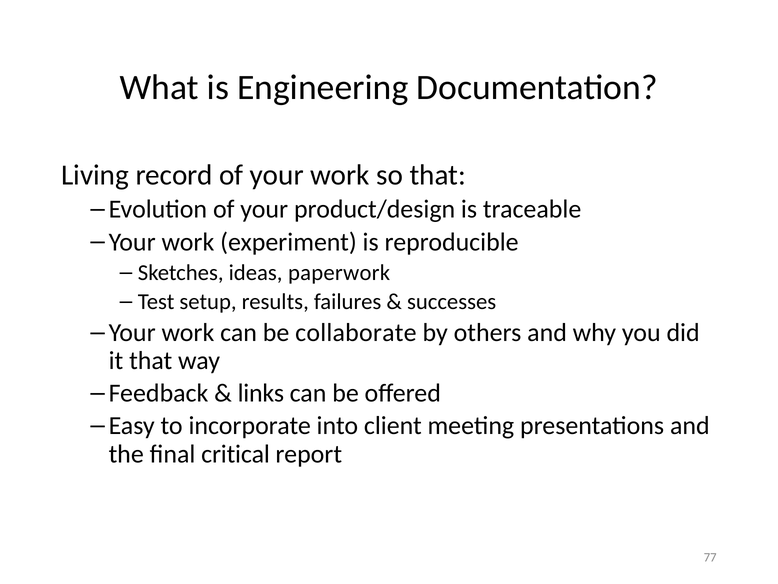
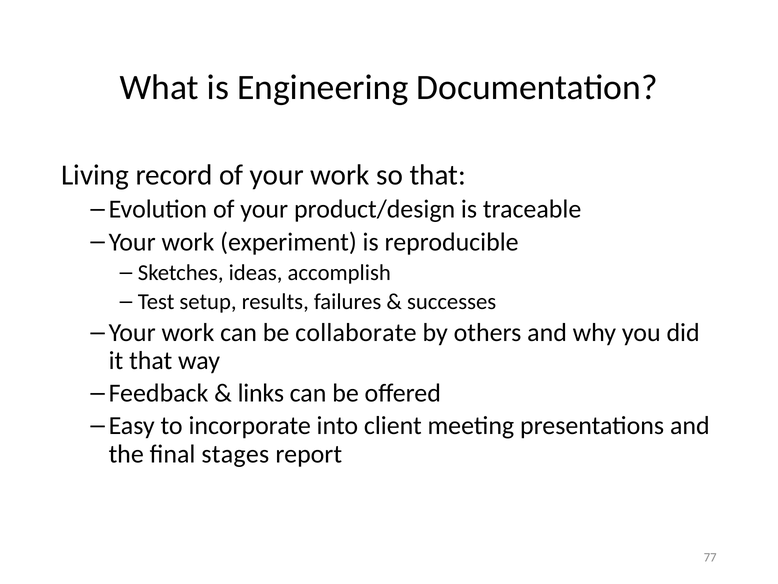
paperwork: paperwork -> accomplish (339, 273)
critical: critical -> stages (235, 454)
